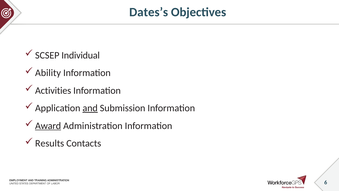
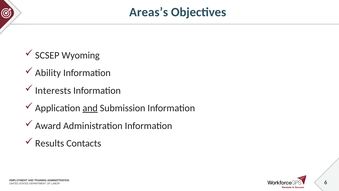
Dates’s: Dates’s -> Areas’s (149, 12)
Individual: Individual -> Wyoming (81, 55)
Activities: Activities -> Interests (53, 90)
Award underline: present -> none (48, 126)
